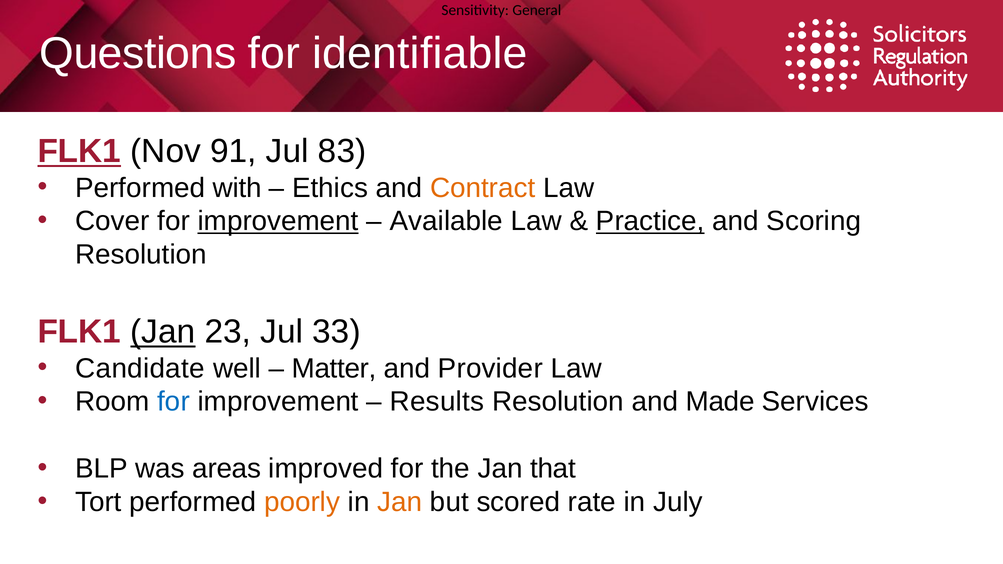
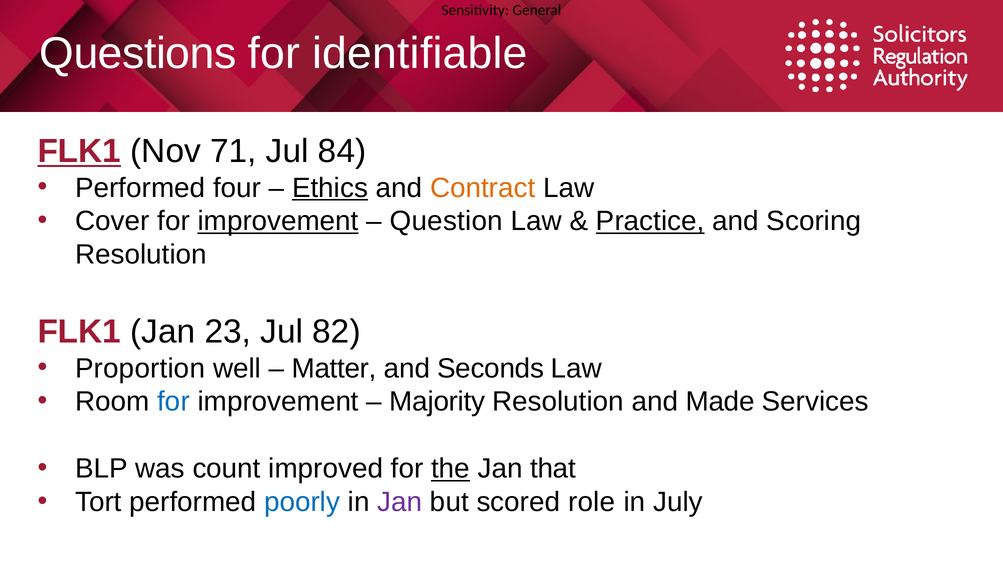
91: 91 -> 71 (233, 151)
83: 83 -> 84 (342, 151)
with: with -> four (237, 188)
Ethics underline: none -> present (330, 188)
Available: Available -> Question (446, 221)
Jan underline: present -> none (163, 332)
33: 33 -> 82 (337, 332)
Candidate: Candidate -> Proportion (140, 368)
Provider: Provider -> Seconds (491, 368)
Results: Results -> Majority (437, 402)
areas: areas -> count (227, 469)
the underline: none -> present (450, 469)
poorly colour: orange -> blue (302, 502)
Jan colour: orange -> purple (400, 502)
rate: rate -> role (592, 502)
